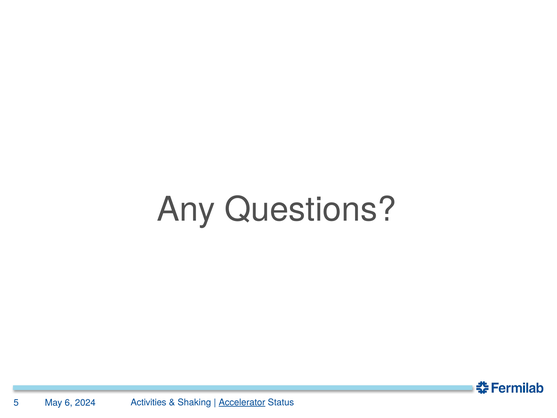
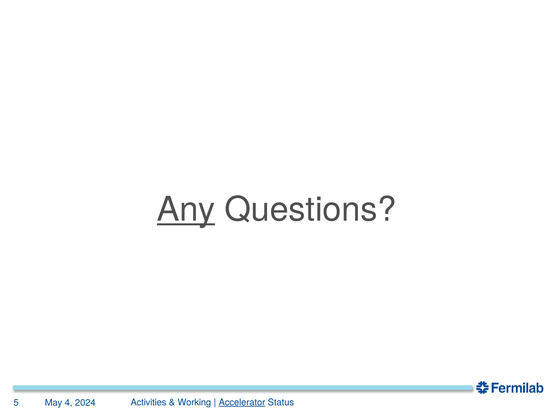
Any underline: none -> present (186, 209)
6: 6 -> 4 (69, 402)
Shaking: Shaking -> Working (194, 402)
